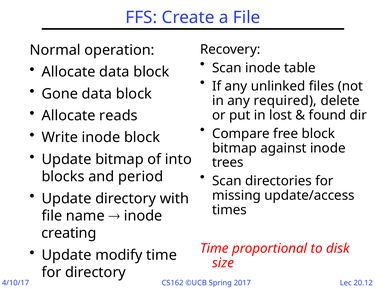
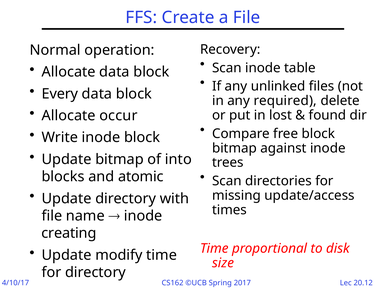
Gone: Gone -> Every (60, 94)
reads: reads -> occur (118, 116)
period: period -> atomic (141, 177)
